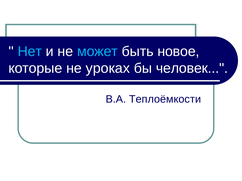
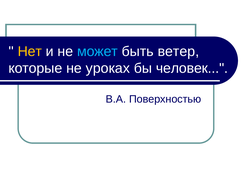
Нет colour: light blue -> yellow (30, 52)
новое: новое -> ветер (178, 52)
Теплоёмкости: Теплоёмкости -> Поверхностью (165, 100)
